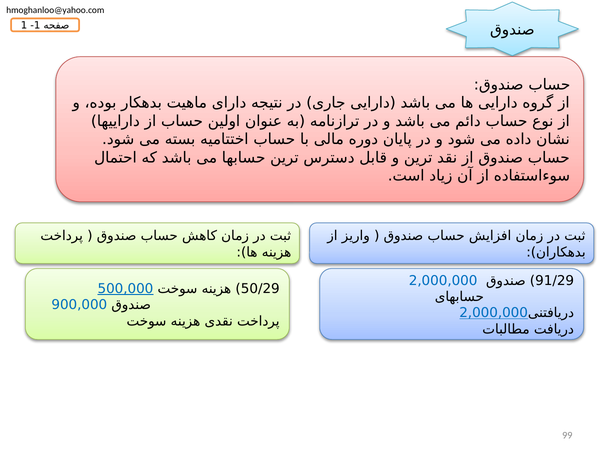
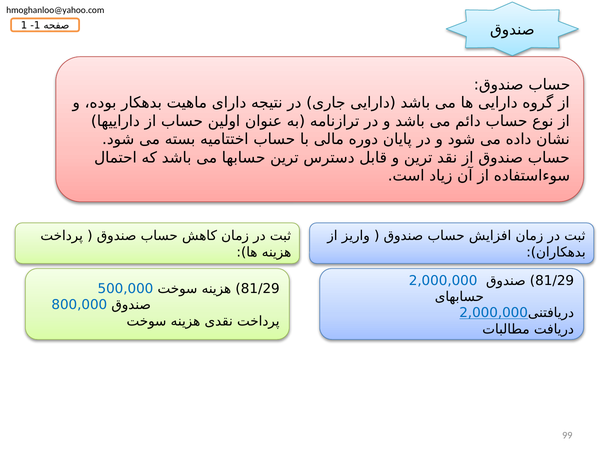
91/29: 91/29 -> 81/29 (555, 281)
500,000 underline: present -> none (125, 289)
50/29: 50/29 -> 81/29 (260, 289)
900,000: 900,000 -> 800,000 (79, 305)
